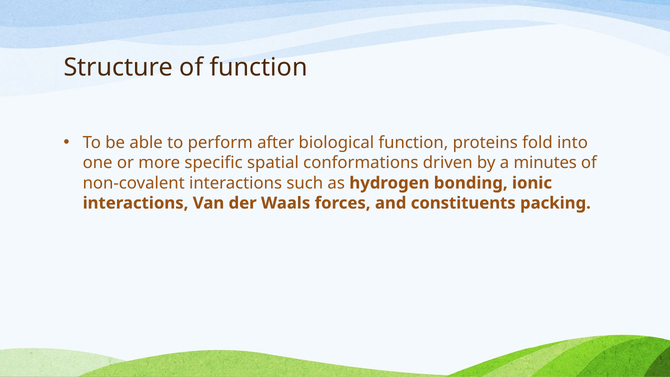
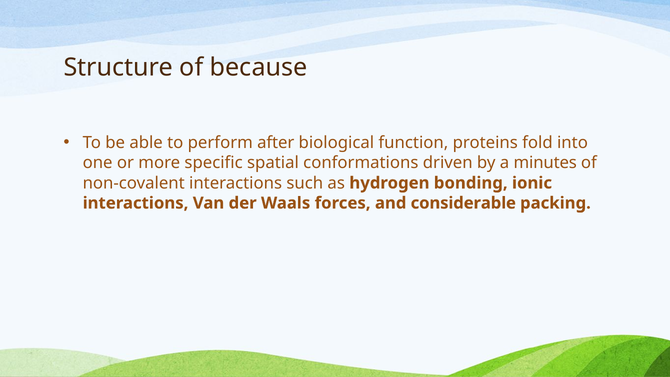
of function: function -> because (259, 67)
constituents: constituents -> considerable (463, 203)
